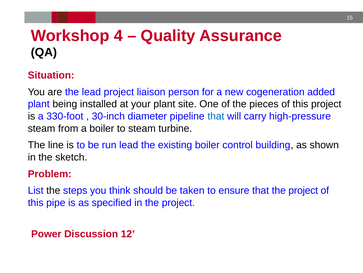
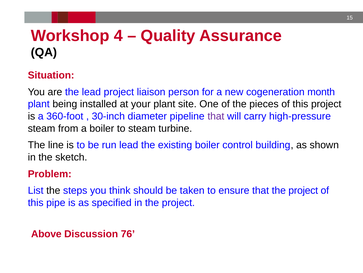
added: added -> month (321, 92)
330-foot: 330-foot -> 360-foot (65, 116)
that colour: blue -> purple (216, 116)
Power: Power -> Above (46, 233)
12: 12 -> 76 (128, 233)
